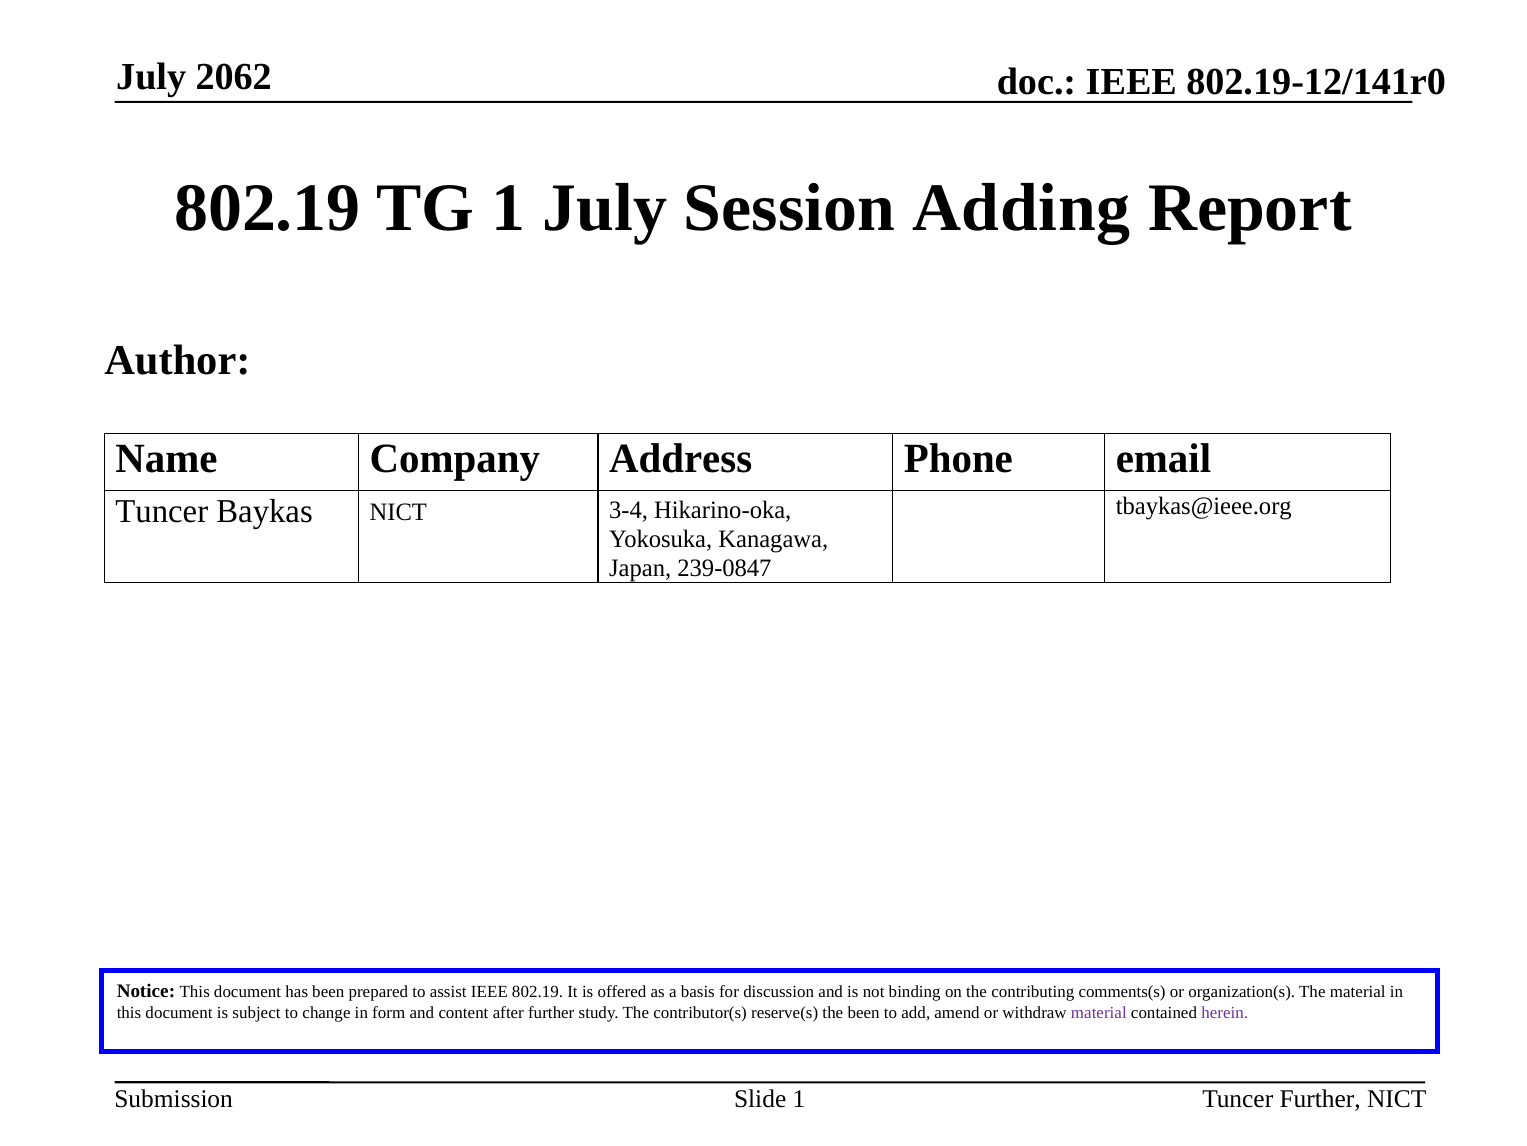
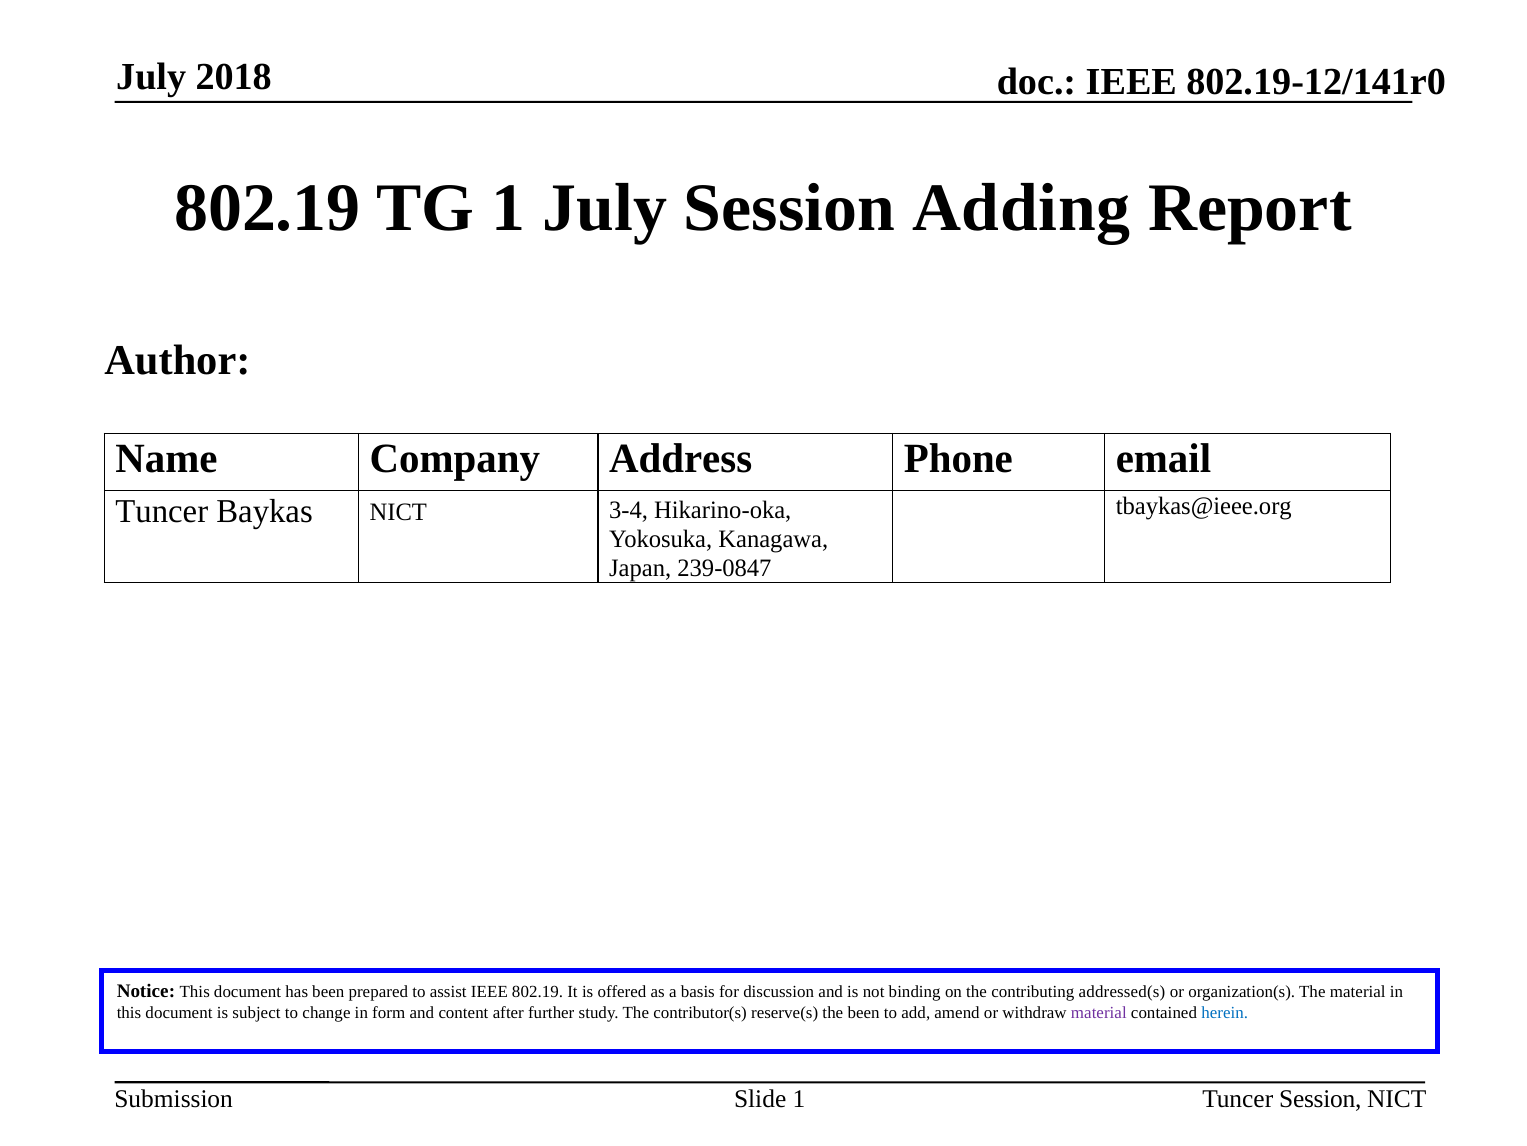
2062: 2062 -> 2018 (234, 77)
comments(s: comments(s -> addressed(s (1122, 991)
herein colour: purple -> blue (1225, 1012)
Tuncer Further: Further -> Session (1320, 1098)
